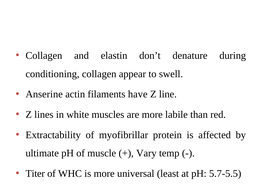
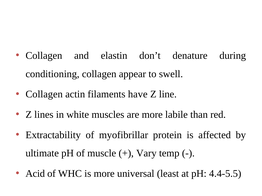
Anserine: Anserine -> Collagen (44, 94)
Titer: Titer -> Acid (35, 174)
5.7-5.5: 5.7-5.5 -> 4.4-5.5 (225, 174)
